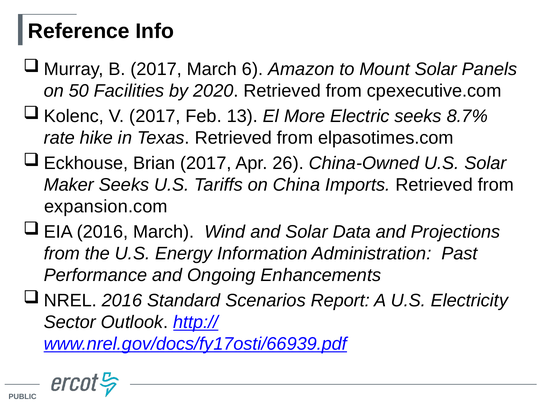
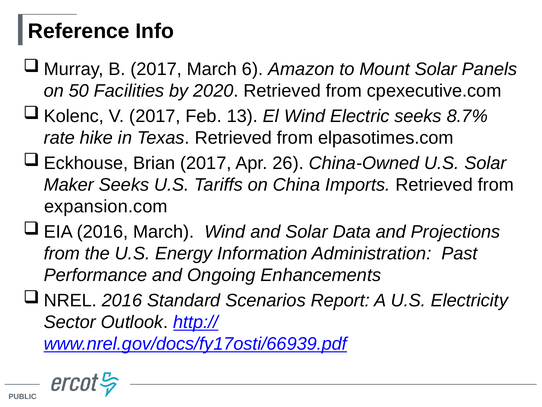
El More: More -> Wind (305, 116)
